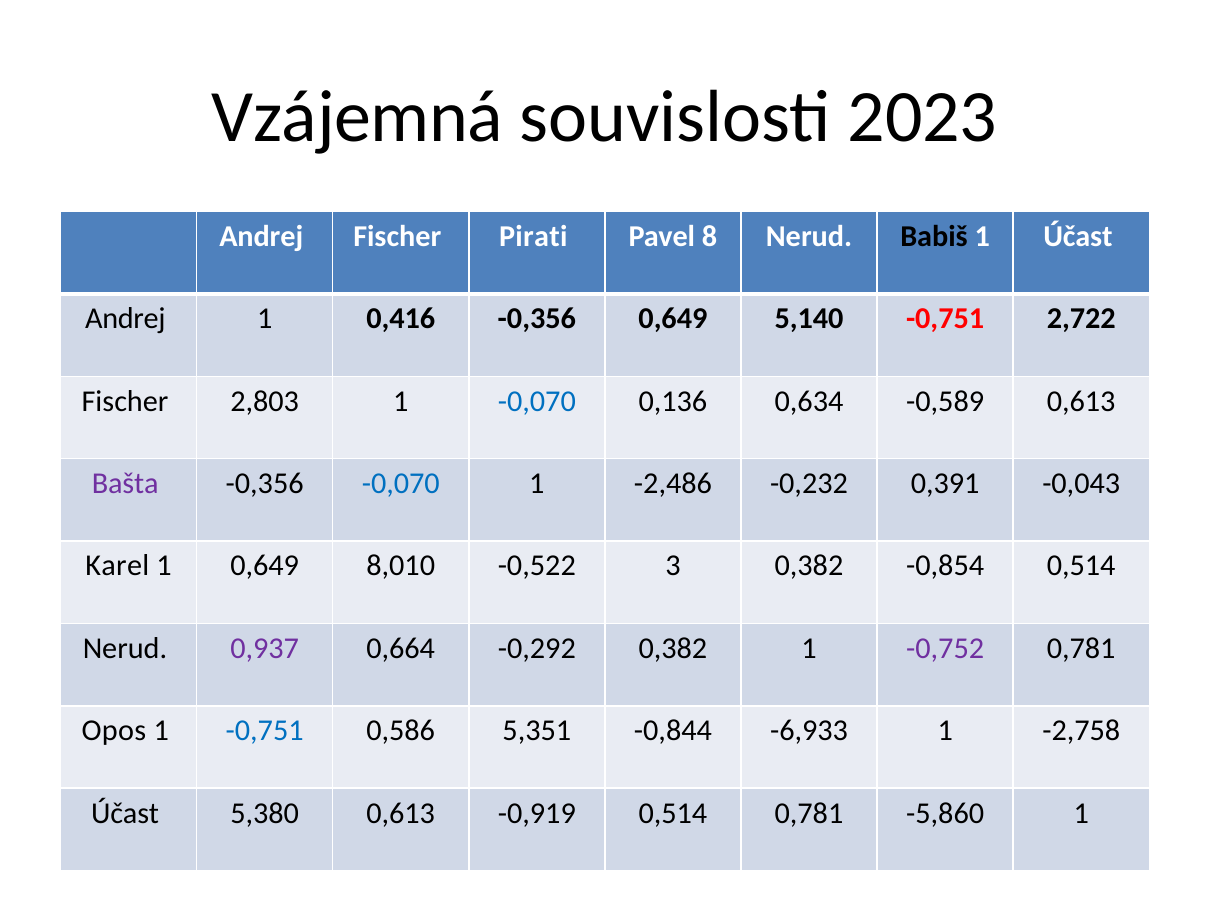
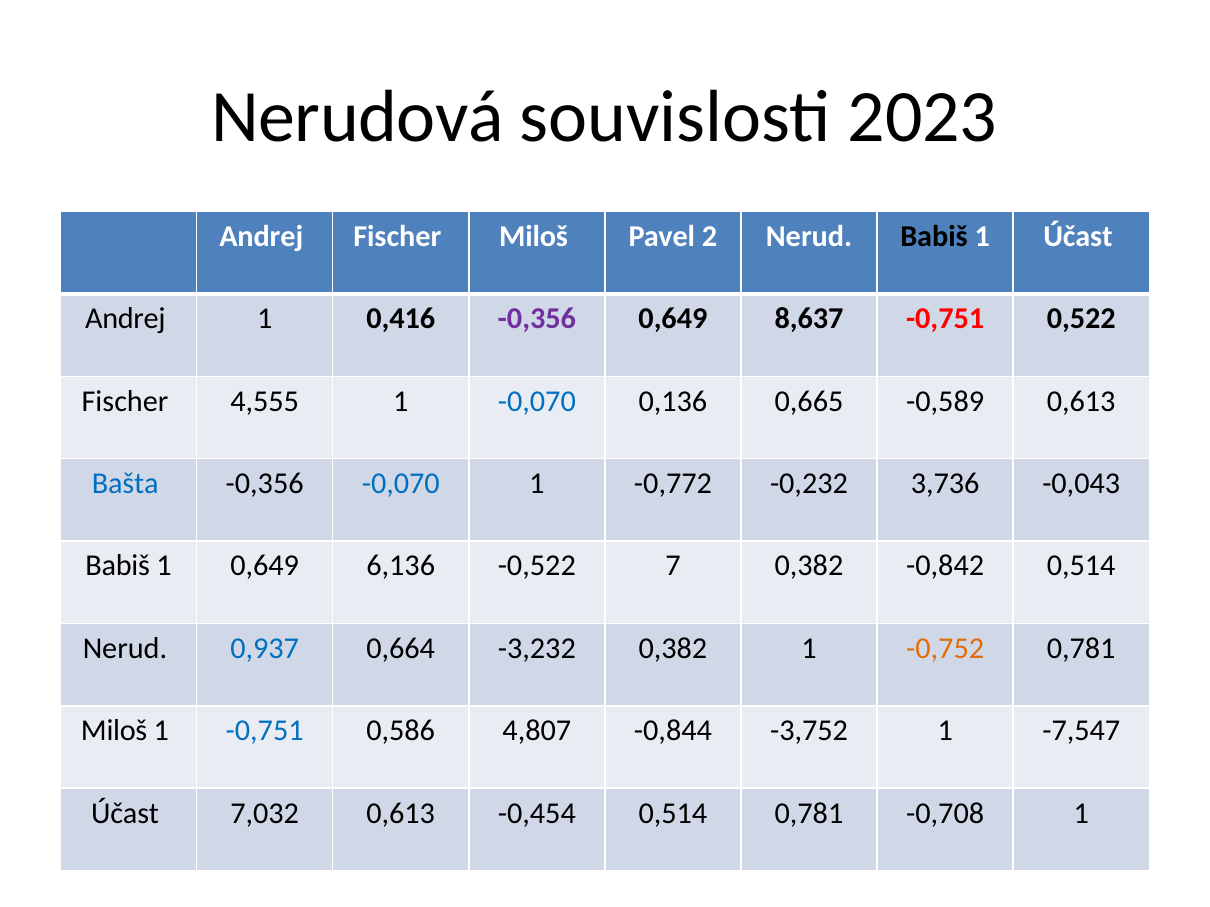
Vzájemná: Vzájemná -> Nerudová (358, 117)
Fischer Pirati: Pirati -> Miloš (534, 237)
8: 8 -> 2 (710, 237)
-0,356 colour: black -> purple (537, 319)
5,140: 5,140 -> 8,637 (809, 319)
2,722: 2,722 -> 0,522 (1081, 319)
2,803: 2,803 -> 4,555 (265, 401)
0,634: 0,634 -> 0,665 (809, 401)
Bašta colour: purple -> blue (125, 484)
-2,486: -2,486 -> -0,772 (673, 484)
0,391: 0,391 -> 3,736 (945, 484)
Karel: Karel -> Babiš (118, 566)
8,010: 8,010 -> 6,136 (401, 566)
3: 3 -> 7 (673, 566)
-0,854: -0,854 -> -0,842 (945, 566)
0,937 colour: purple -> blue (265, 649)
-0,292: -0,292 -> -3,232 (537, 649)
-0,752 colour: purple -> orange (945, 649)
Opos: Opos -> Miloš (114, 731)
5,351: 5,351 -> 4,807 (537, 731)
-6,933: -6,933 -> -3,752 (809, 731)
-2,758: -2,758 -> -7,547 (1081, 731)
5,380: 5,380 -> 7,032 (265, 814)
-0,919: -0,919 -> -0,454 (537, 814)
-5,860: -5,860 -> -0,708 (945, 814)
